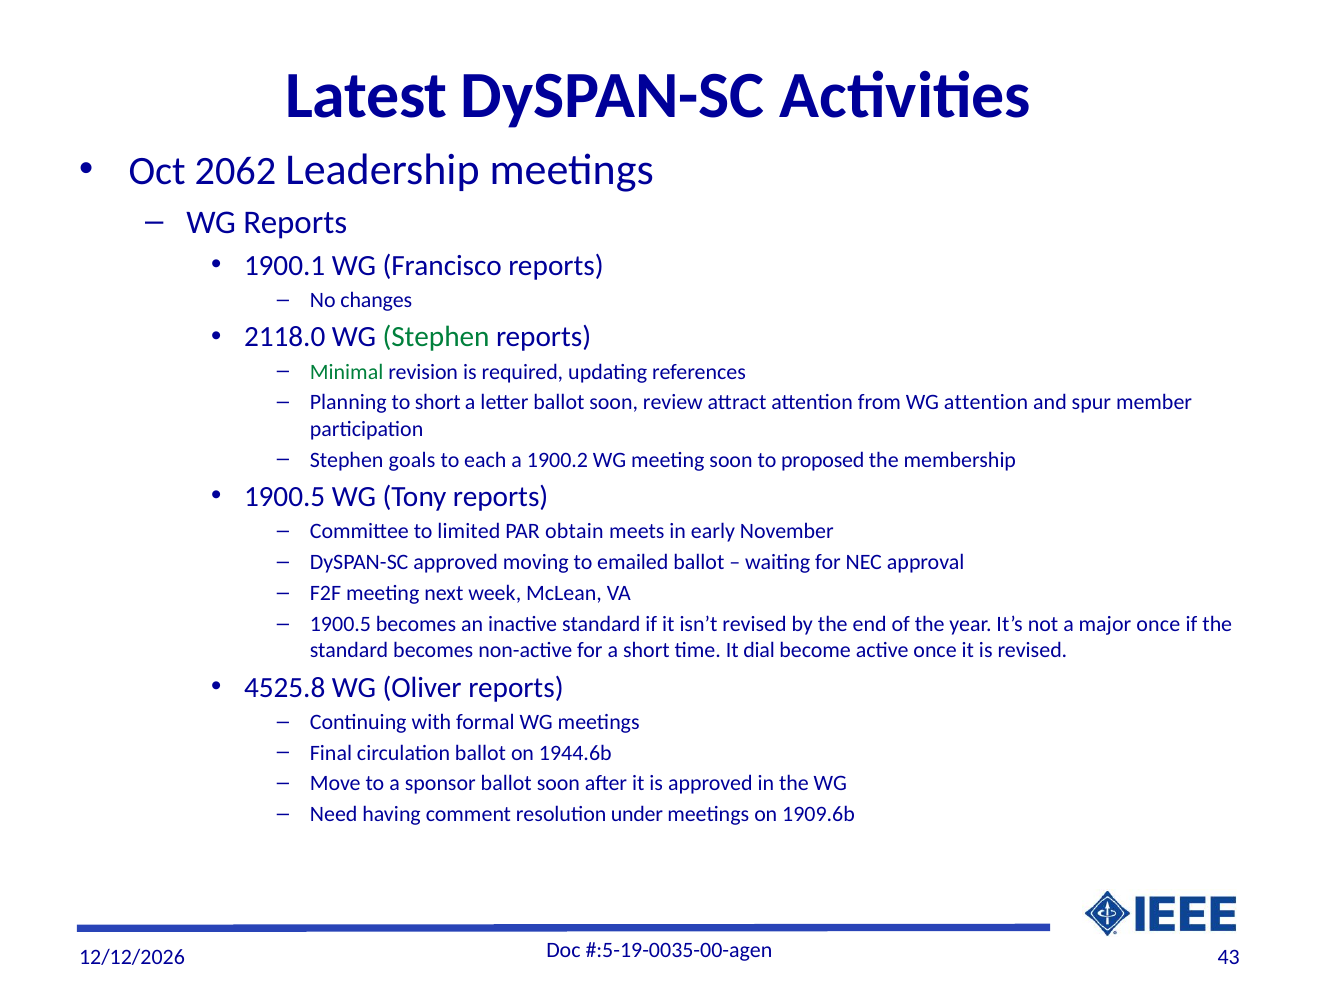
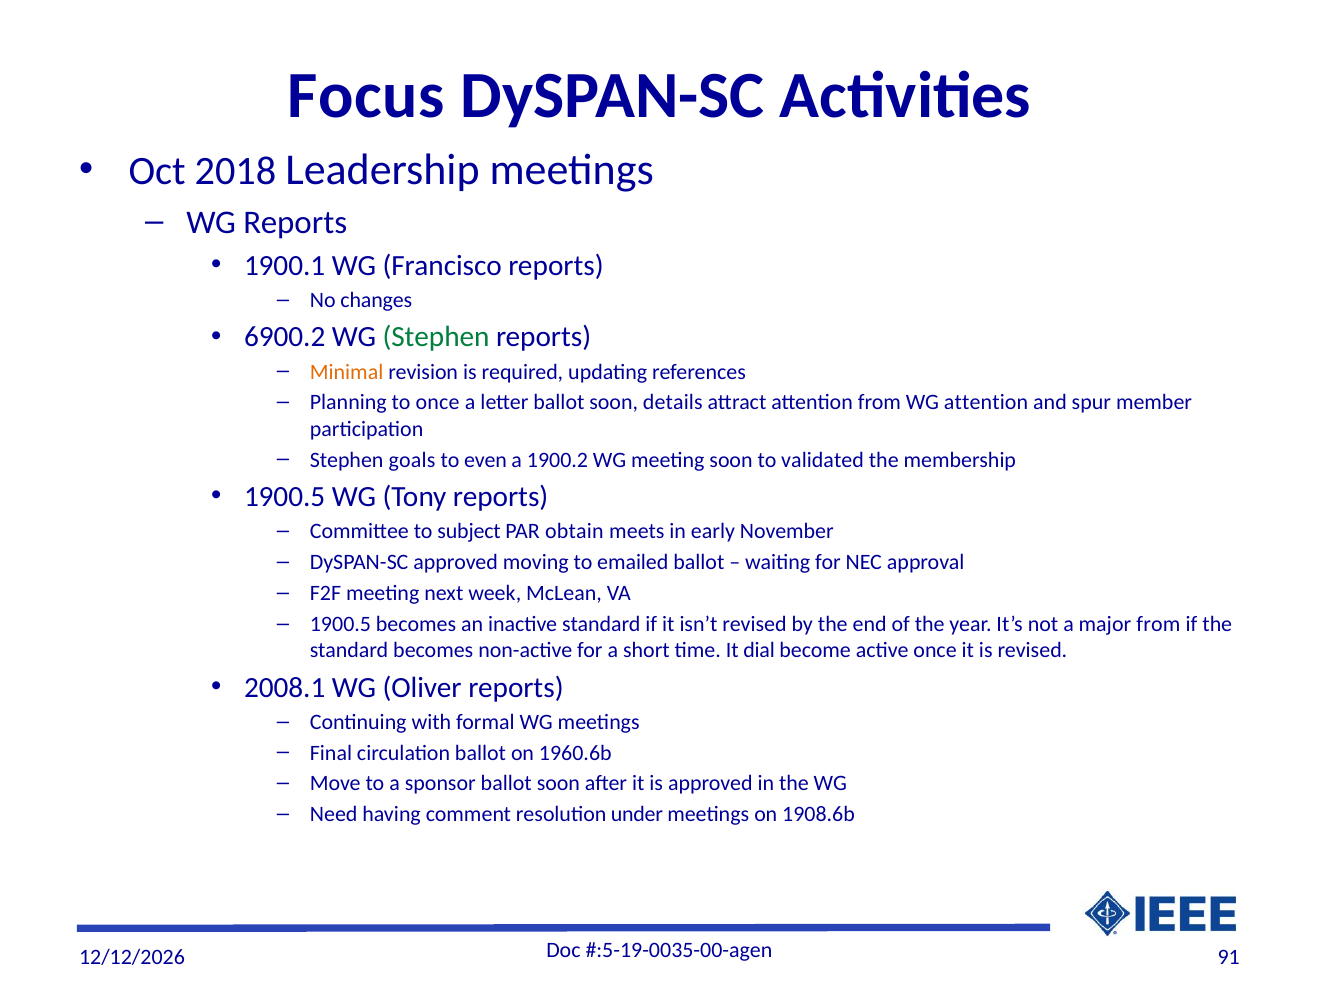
Latest: Latest -> Focus (366, 96)
2062: 2062 -> 2018 (235, 172)
2118.0: 2118.0 -> 6900.2 (285, 337)
Minimal colour: green -> orange (347, 372)
to short: short -> once (438, 403)
review: review -> details (673, 403)
each: each -> even (485, 460)
proposed: proposed -> validated (823, 460)
limited: limited -> subject (469, 532)
major once: once -> from (1158, 624)
4525.8: 4525.8 -> 2008.1 (285, 688)
1944.6b: 1944.6b -> 1960.6b (575, 753)
1909.6b: 1909.6b -> 1908.6b (818, 815)
43: 43 -> 91 (1229, 958)
